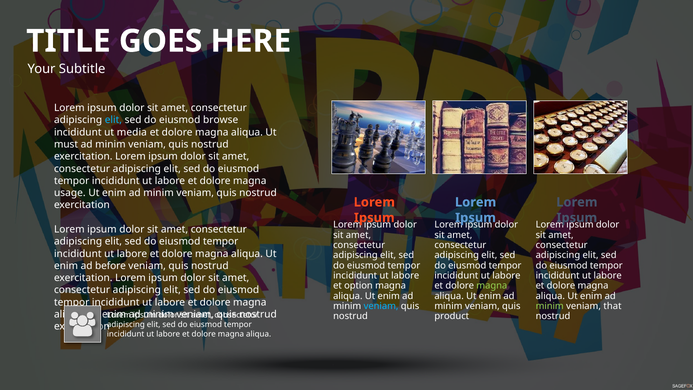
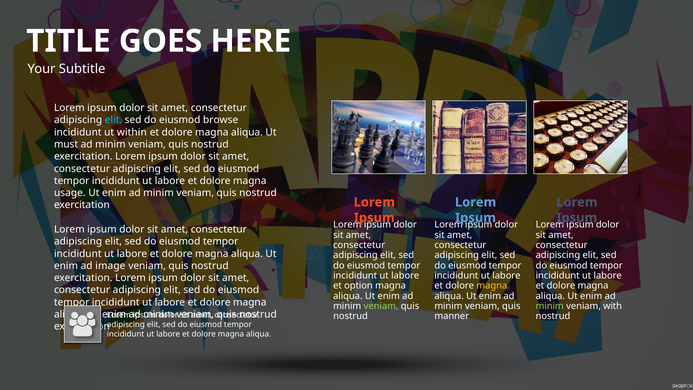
media: media -> within (132, 132)
before: before -> image (110, 266)
magna colour: light green -> yellow (492, 286)
veniam colour: light blue -> light green (381, 306)
that: that -> with (613, 306)
product: product -> manner (452, 316)
